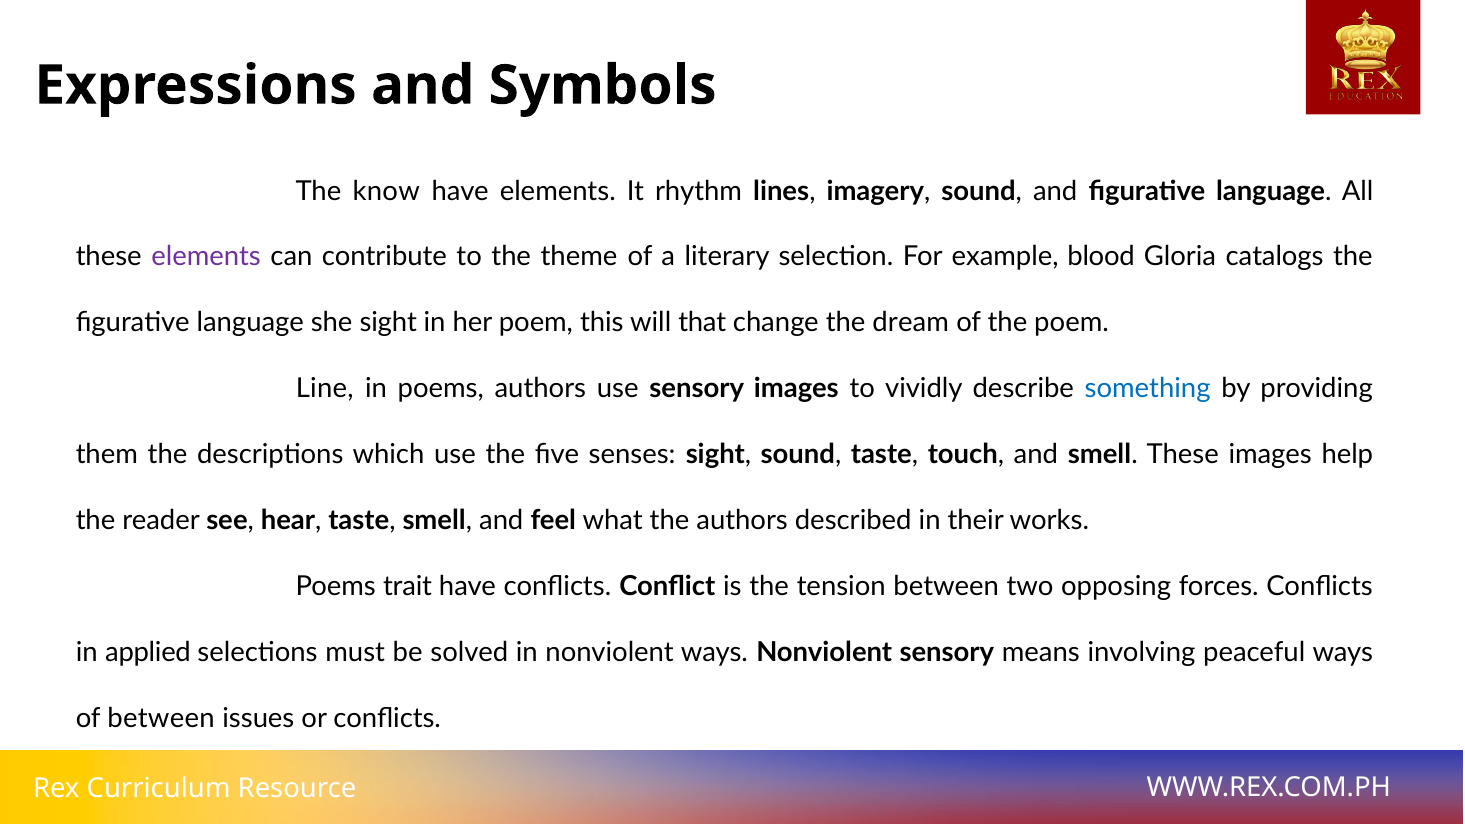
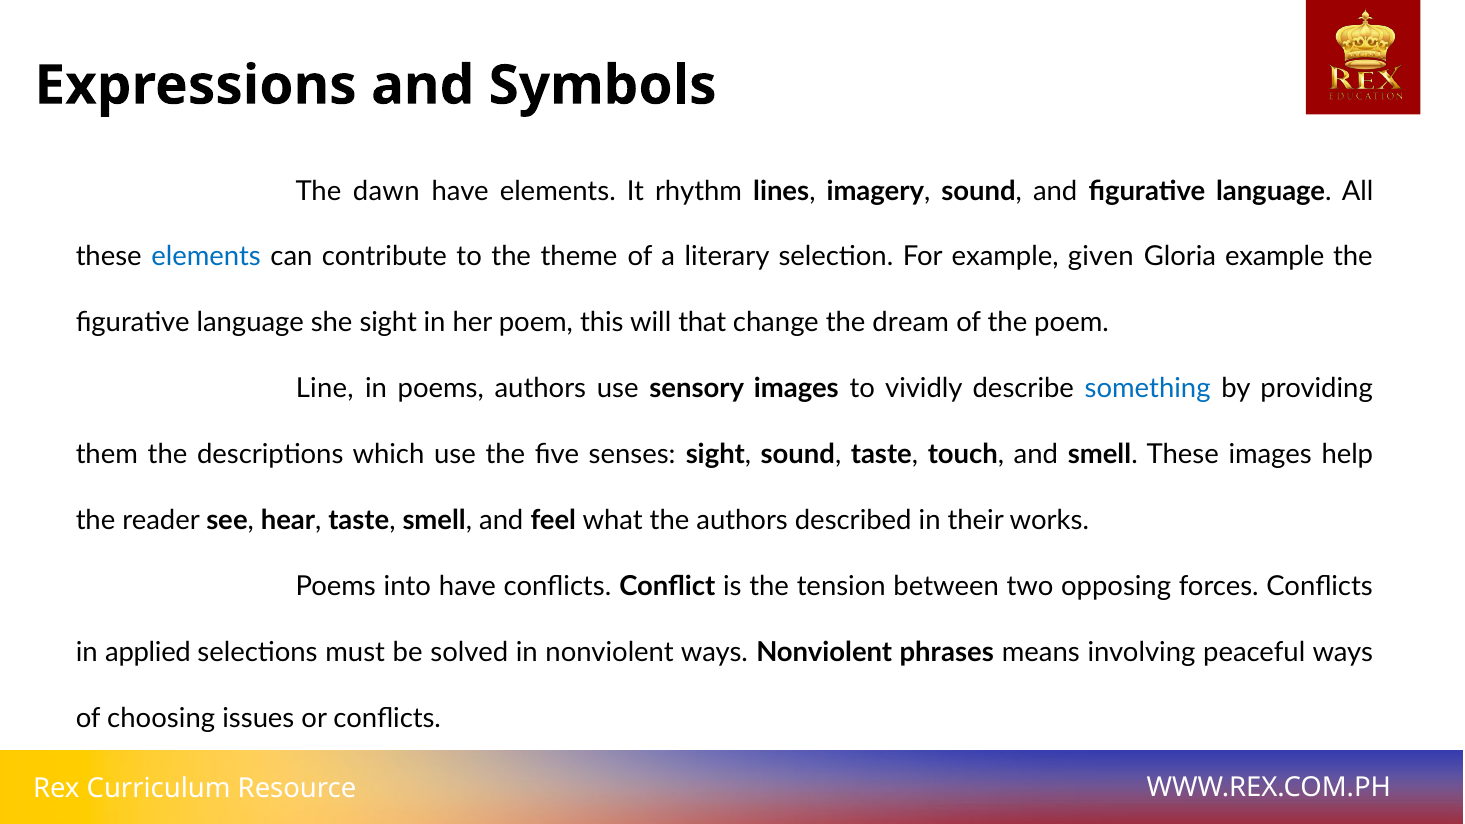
know: know -> dawn (386, 191)
elements colour: purple -> blue (206, 257)
blood: blood -> given (1101, 257)
Gloria catalogs: catalogs -> example (1275, 257)
trait: trait -> into (407, 587)
Nonviolent sensory: sensory -> phrases (947, 652)
of between: between -> choosing (161, 718)
